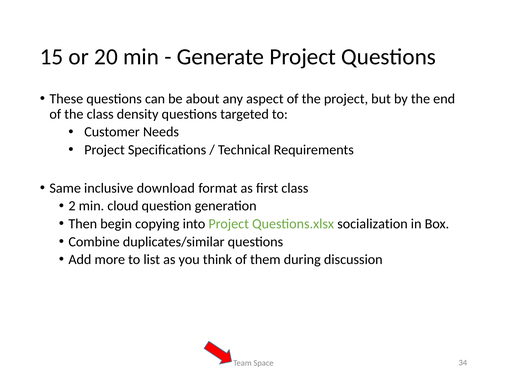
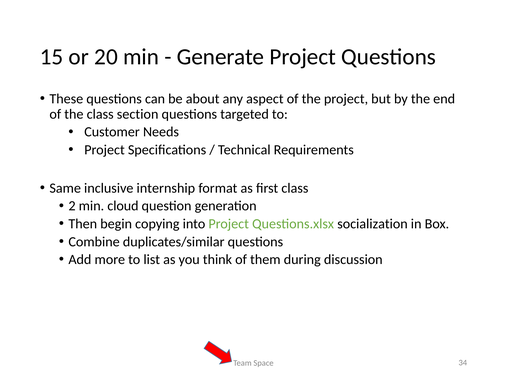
density: density -> section (138, 114)
download: download -> internship (166, 188)
